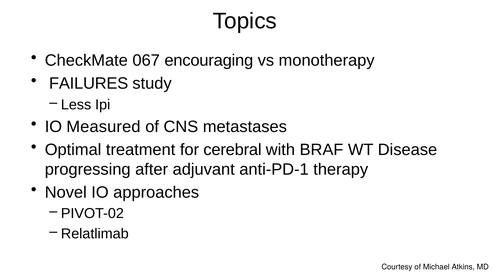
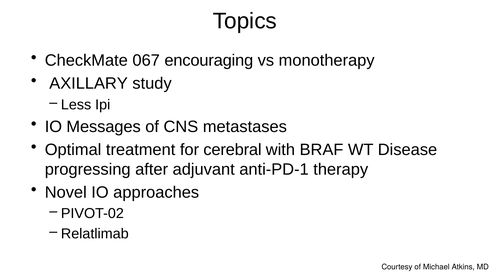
FAILURES: FAILURES -> AXILLARY (89, 84)
Measured: Measured -> Messages (104, 127)
